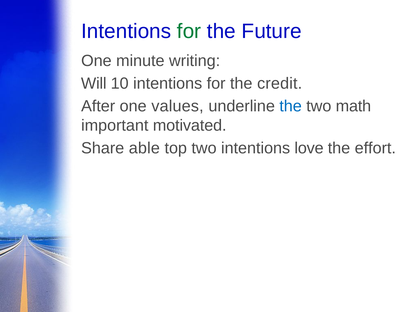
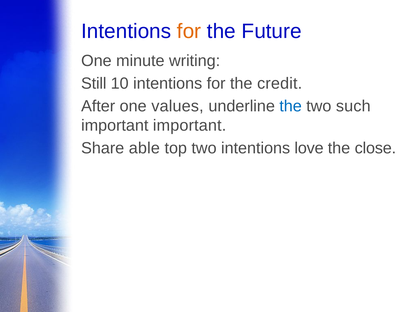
for colour: green -> orange (189, 31)
Will: Will -> Still (94, 83)
math: math -> such (353, 106)
important motivated: motivated -> important (190, 126)
effort: effort -> close (375, 148)
